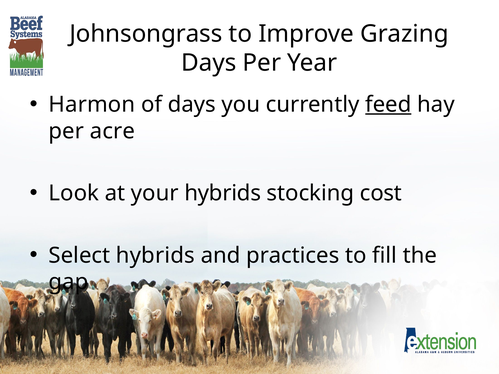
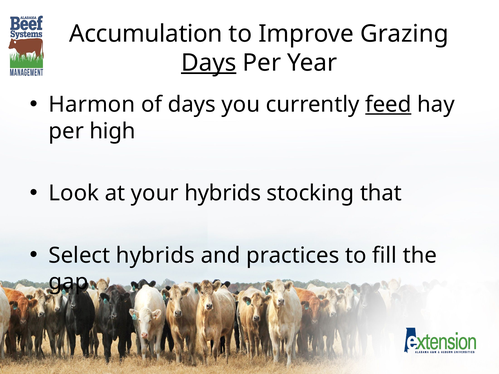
Johnsongrass: Johnsongrass -> Accumulation (146, 34)
Days underline: none -> present (209, 63)
acre: acre -> high (113, 131)
cost: cost -> that (381, 193)
